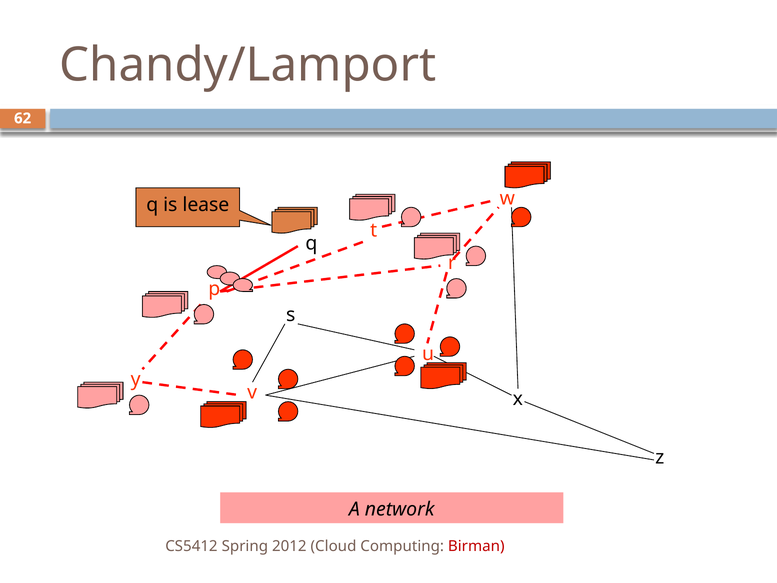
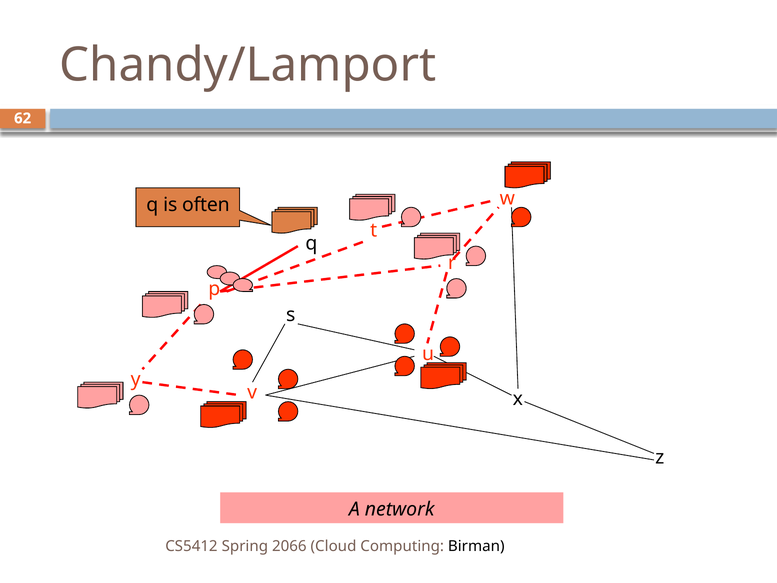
lease: lease -> often (206, 205)
2012: 2012 -> 2066 (289, 546)
Birman colour: red -> black (476, 546)
